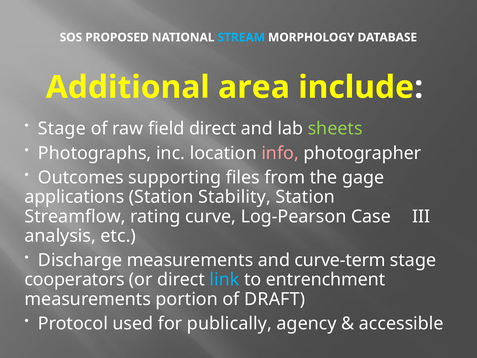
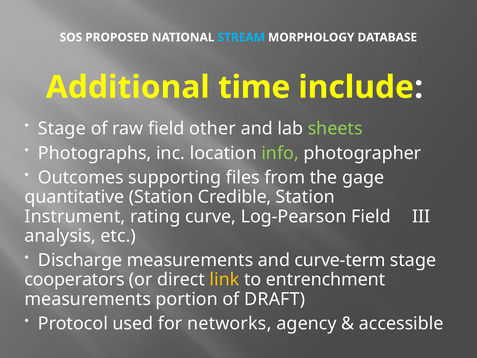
area: area -> time (254, 87)
field direct: direct -> other (213, 128)
info colour: pink -> light green (280, 153)
applications: applications -> quantitative (74, 197)
Stability: Stability -> Credible (235, 197)
Streamflow: Streamflow -> Instrument (75, 216)
Log-Pearson Case: Case -> Field (371, 216)
link colour: light blue -> yellow (224, 280)
publically: publically -> networks (229, 323)
